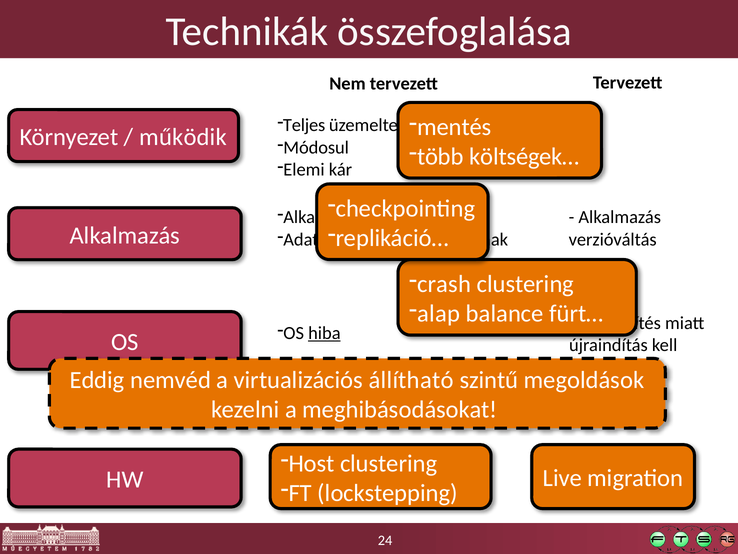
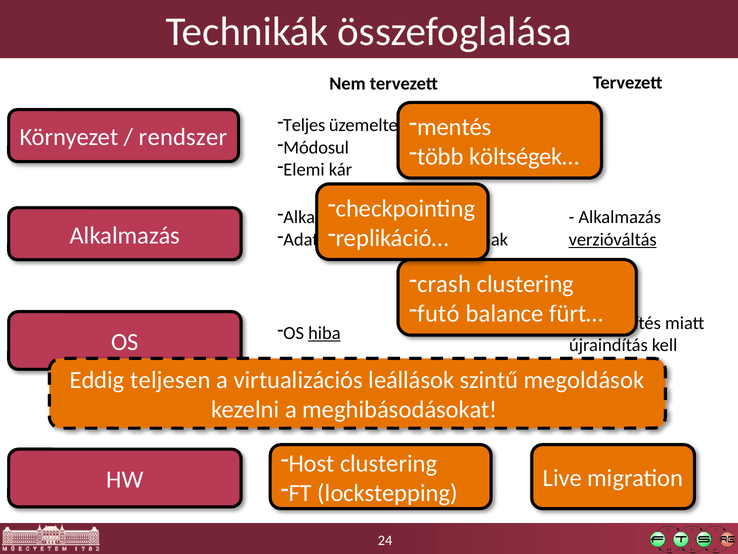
működik: működik -> rendszer (183, 137)
verzióváltás underline: none -> present (613, 239)
alap: alap -> futó (439, 314)
nemvéd: nemvéd -> teljesen (170, 380)
állítható: állítható -> leállások (411, 380)
